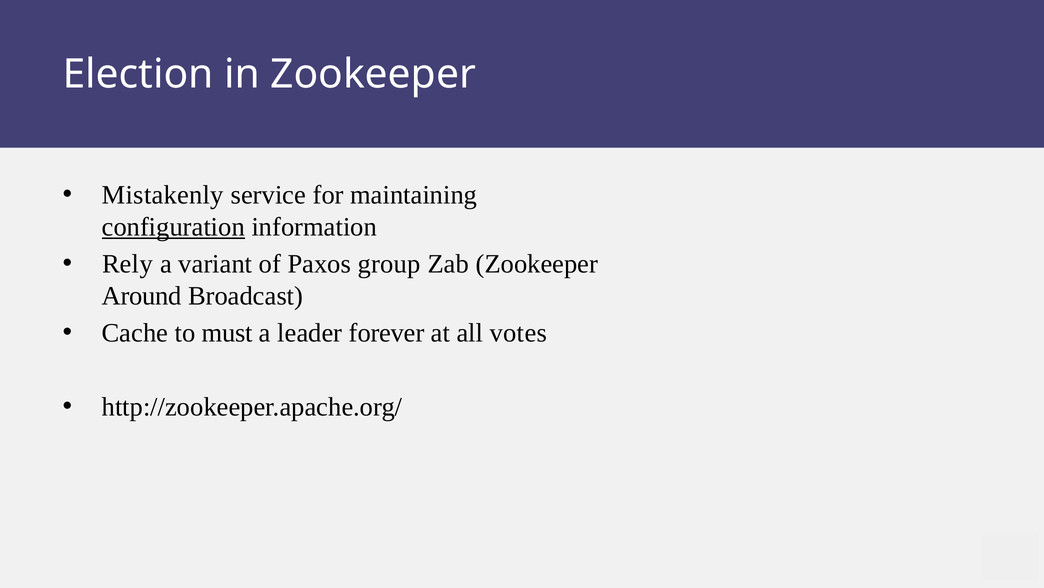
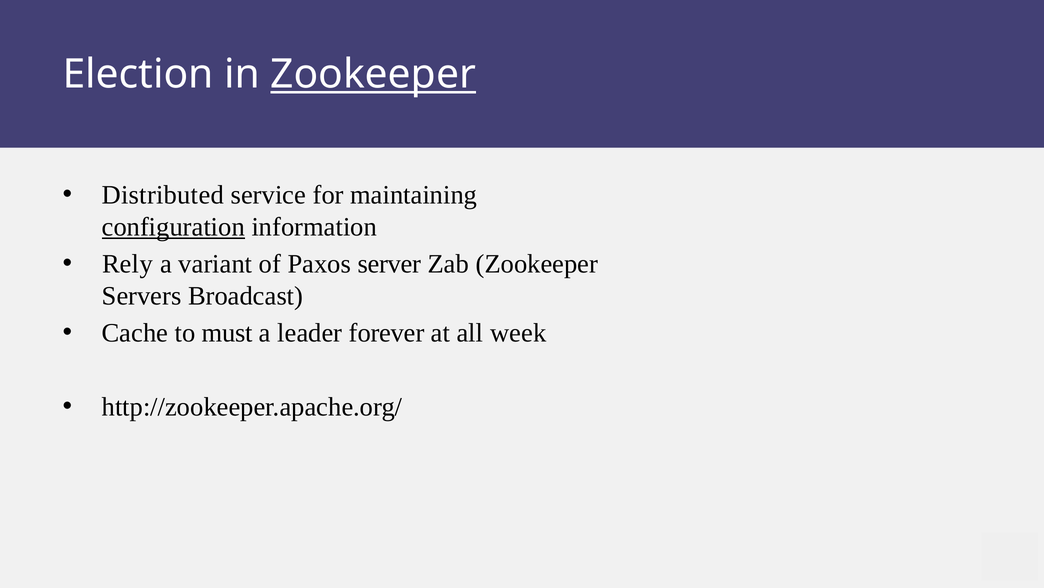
Zookeeper underline: none -> present (373, 75)
Mistakenly: Mistakenly -> Distributed (163, 195)
group: group -> server (390, 264)
Around: Around -> Servers (142, 296)
votes: votes -> week (518, 333)
